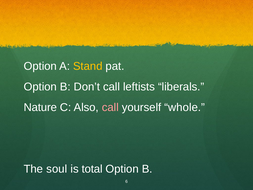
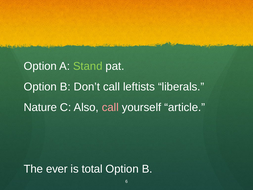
Stand colour: yellow -> light green (88, 66)
whole: whole -> article (185, 107)
soul: soul -> ever (57, 169)
